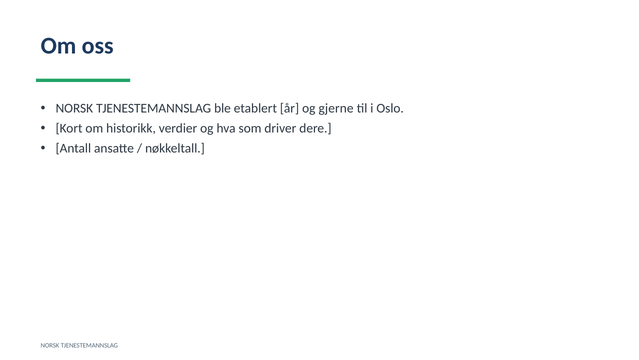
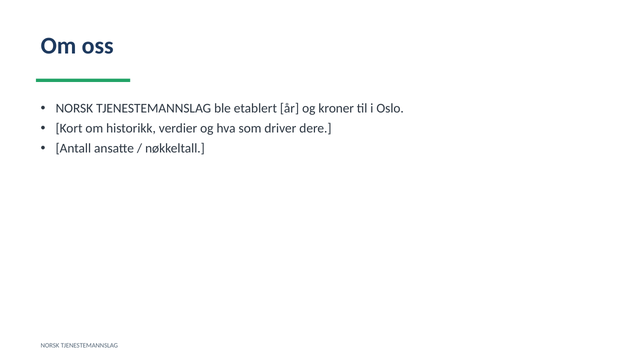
gjerne: gjerne -> kroner (336, 108)
